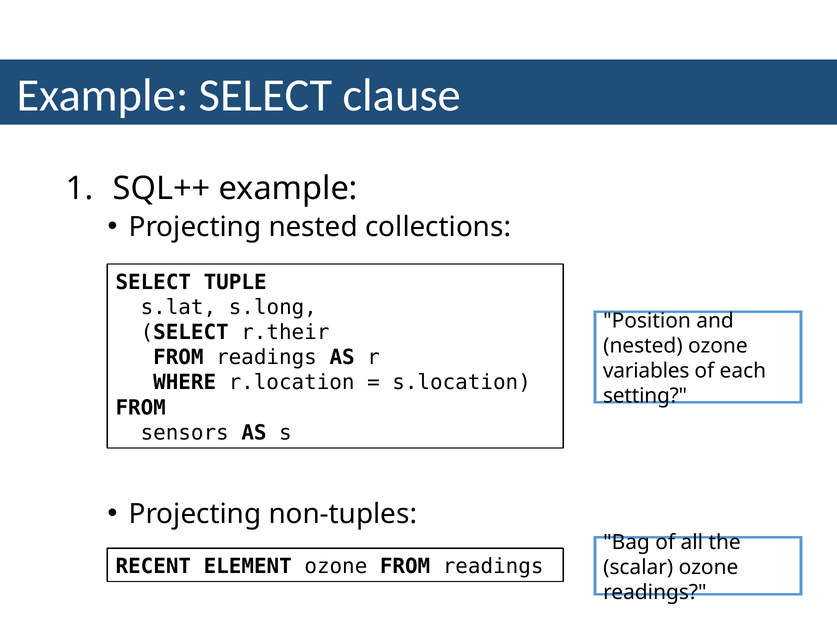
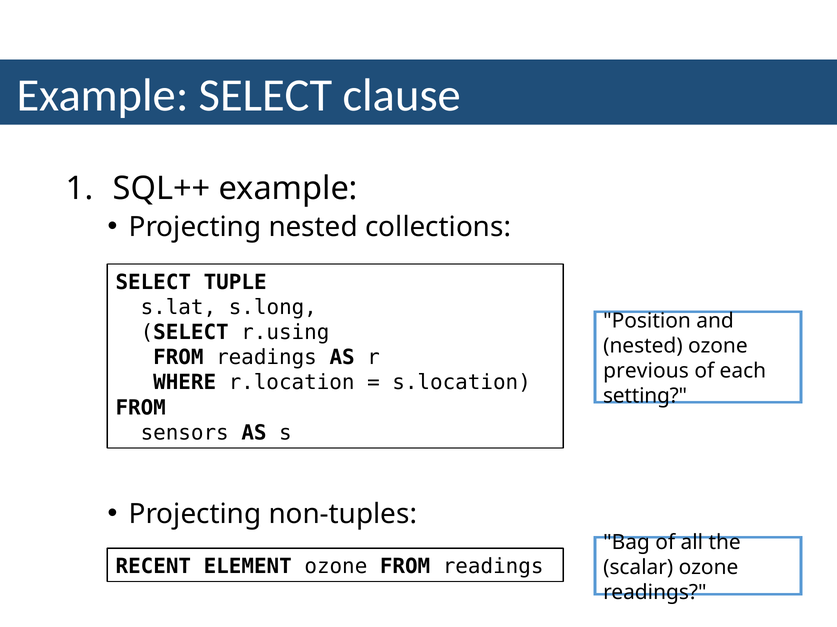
r.their: r.their -> r.using (285, 333)
variables: variables -> previous (646, 371)
